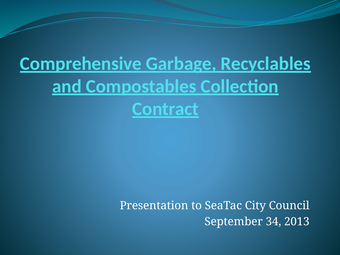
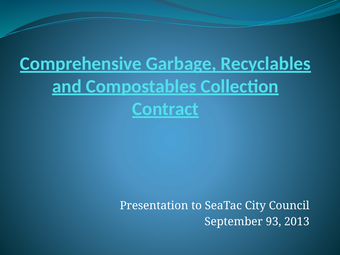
34: 34 -> 93 (273, 222)
